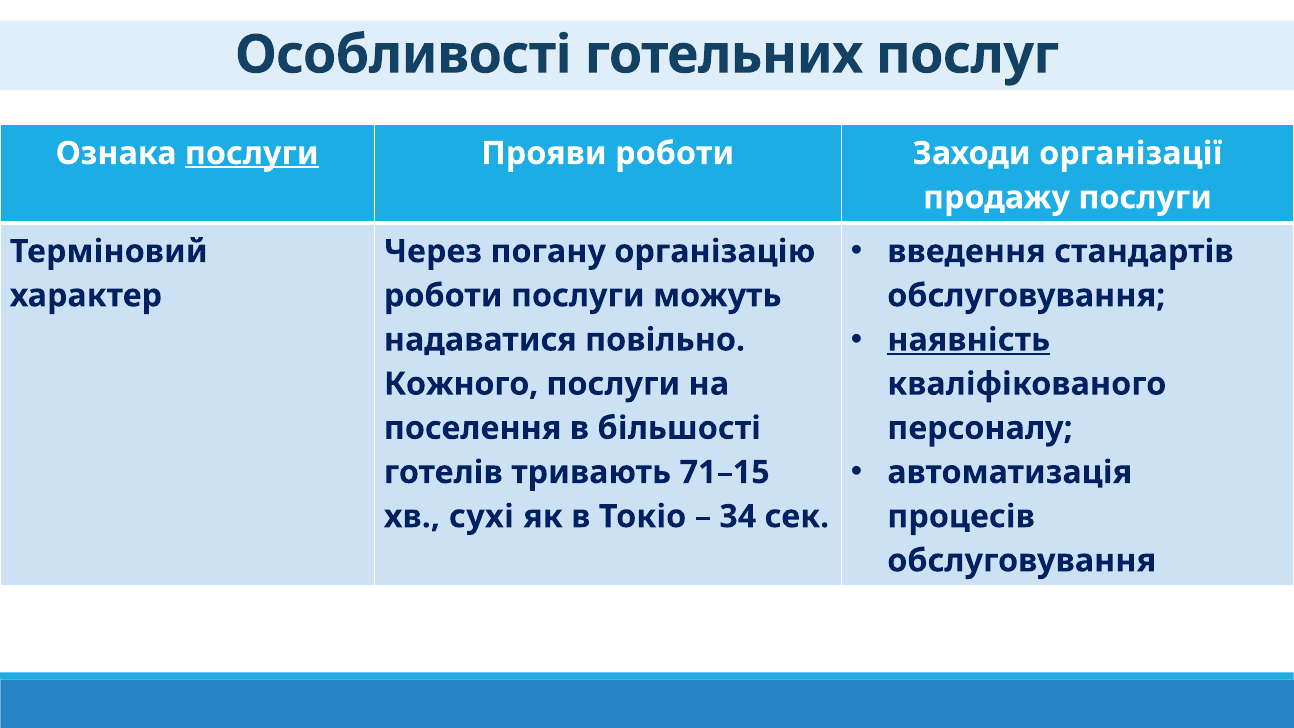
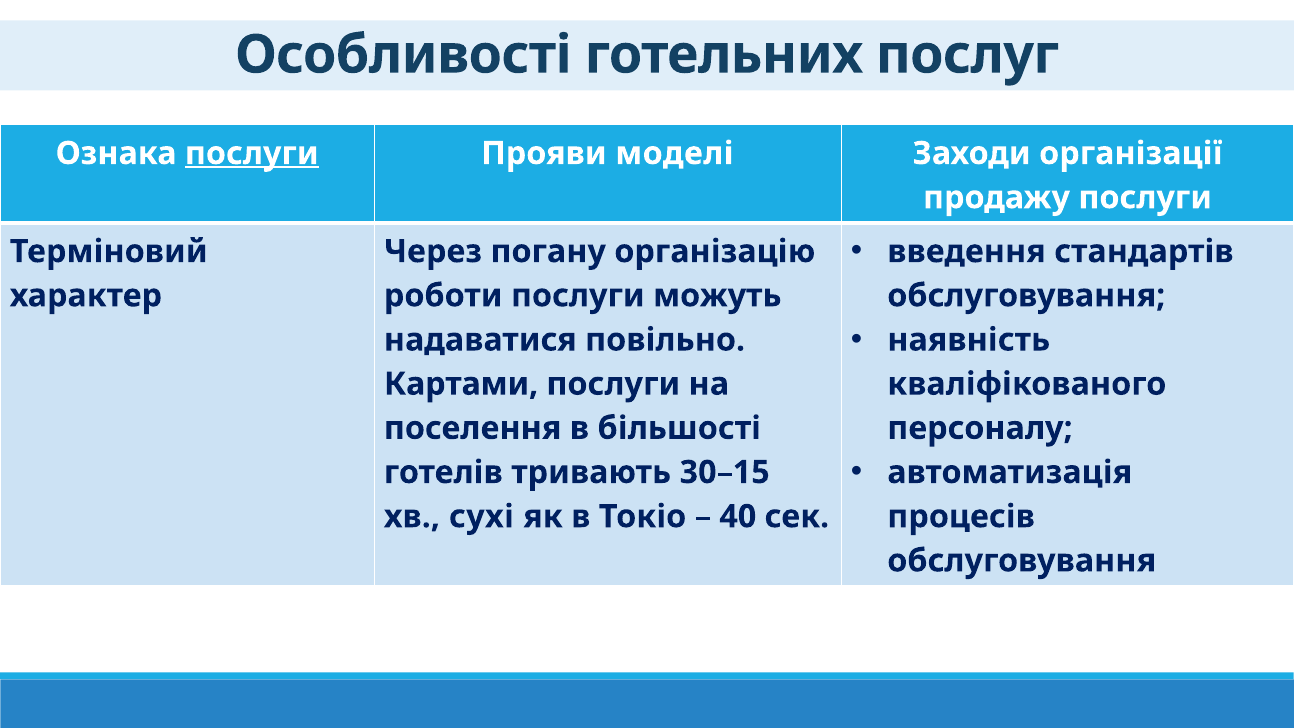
Прояви роботи: роботи -> моделі (674, 153)
наявність underline: present -> none (969, 340)
Кожного: Кожного -> Картами (461, 384)
71–15: 71–15 -> 30–15 (725, 472)
34: 34 -> 40 (738, 516)
